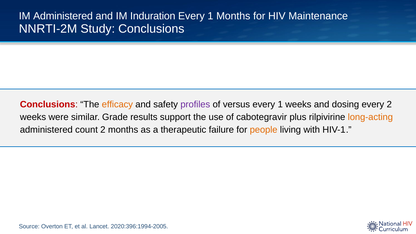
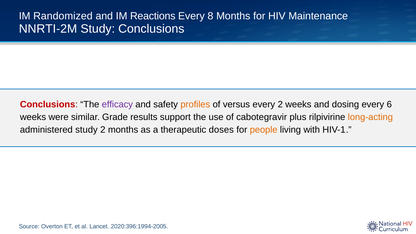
IM Administered: Administered -> Randomized (63, 16)
Induration: Induration -> Reactions (153, 16)
1: 1 -> 8 (210, 16)
efficacy colour: orange -> purple (117, 105)
profiles colour: purple -> orange (195, 105)
1: 1 -> 2 (280, 105)
every 2: 2 -> 6 (389, 105)
administered count: count -> study (86, 130)
failure: failure -> doses (221, 130)
